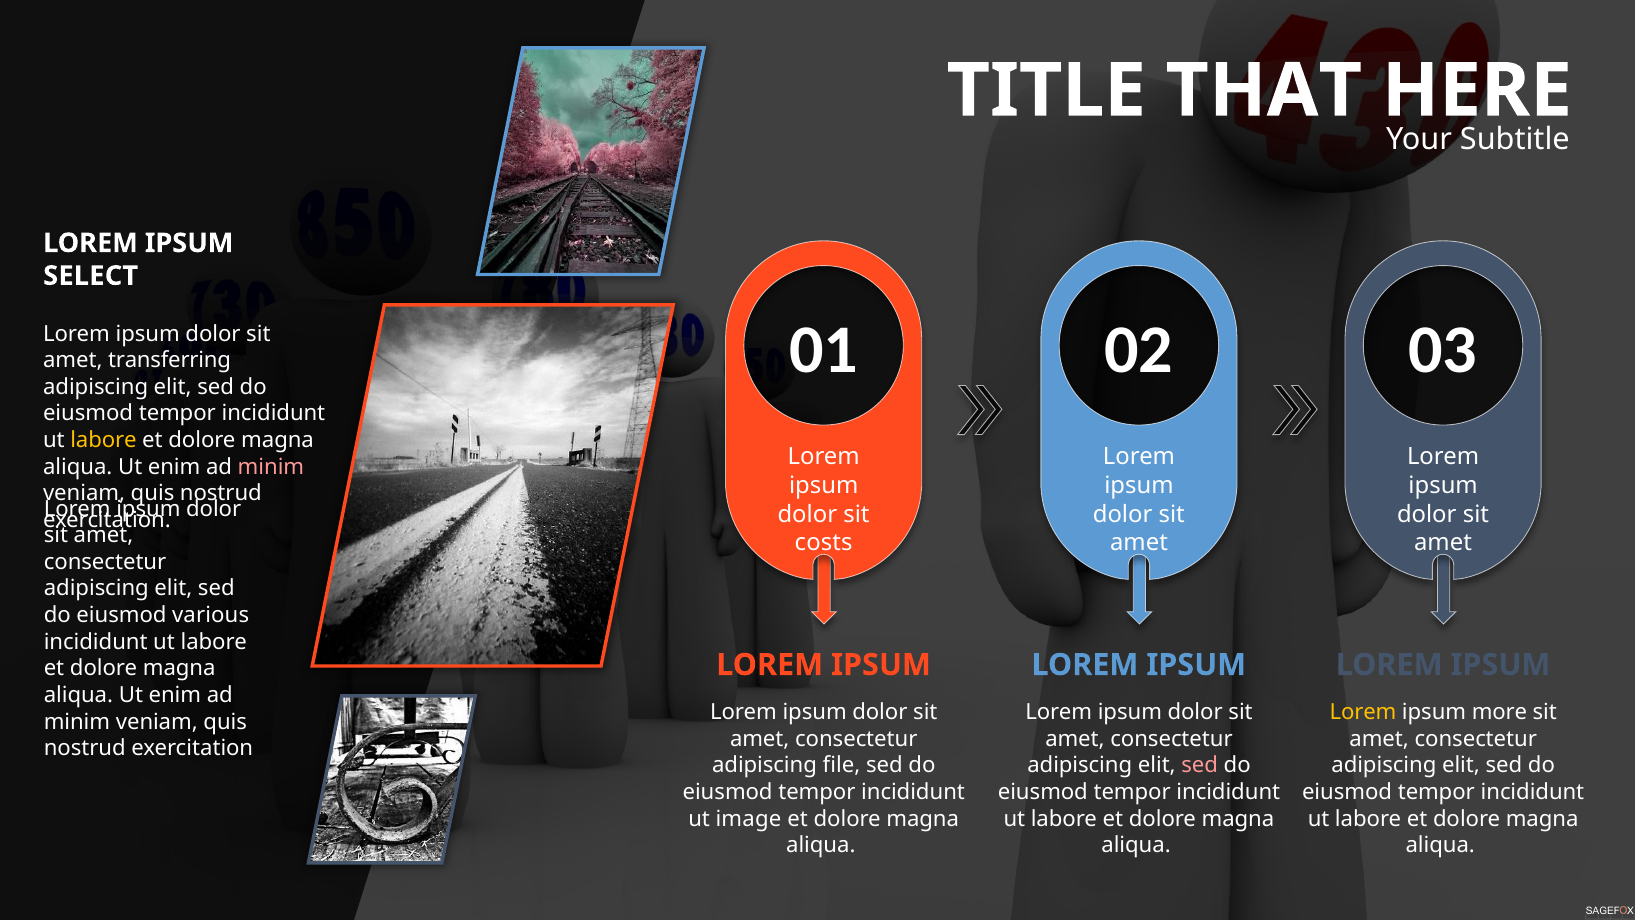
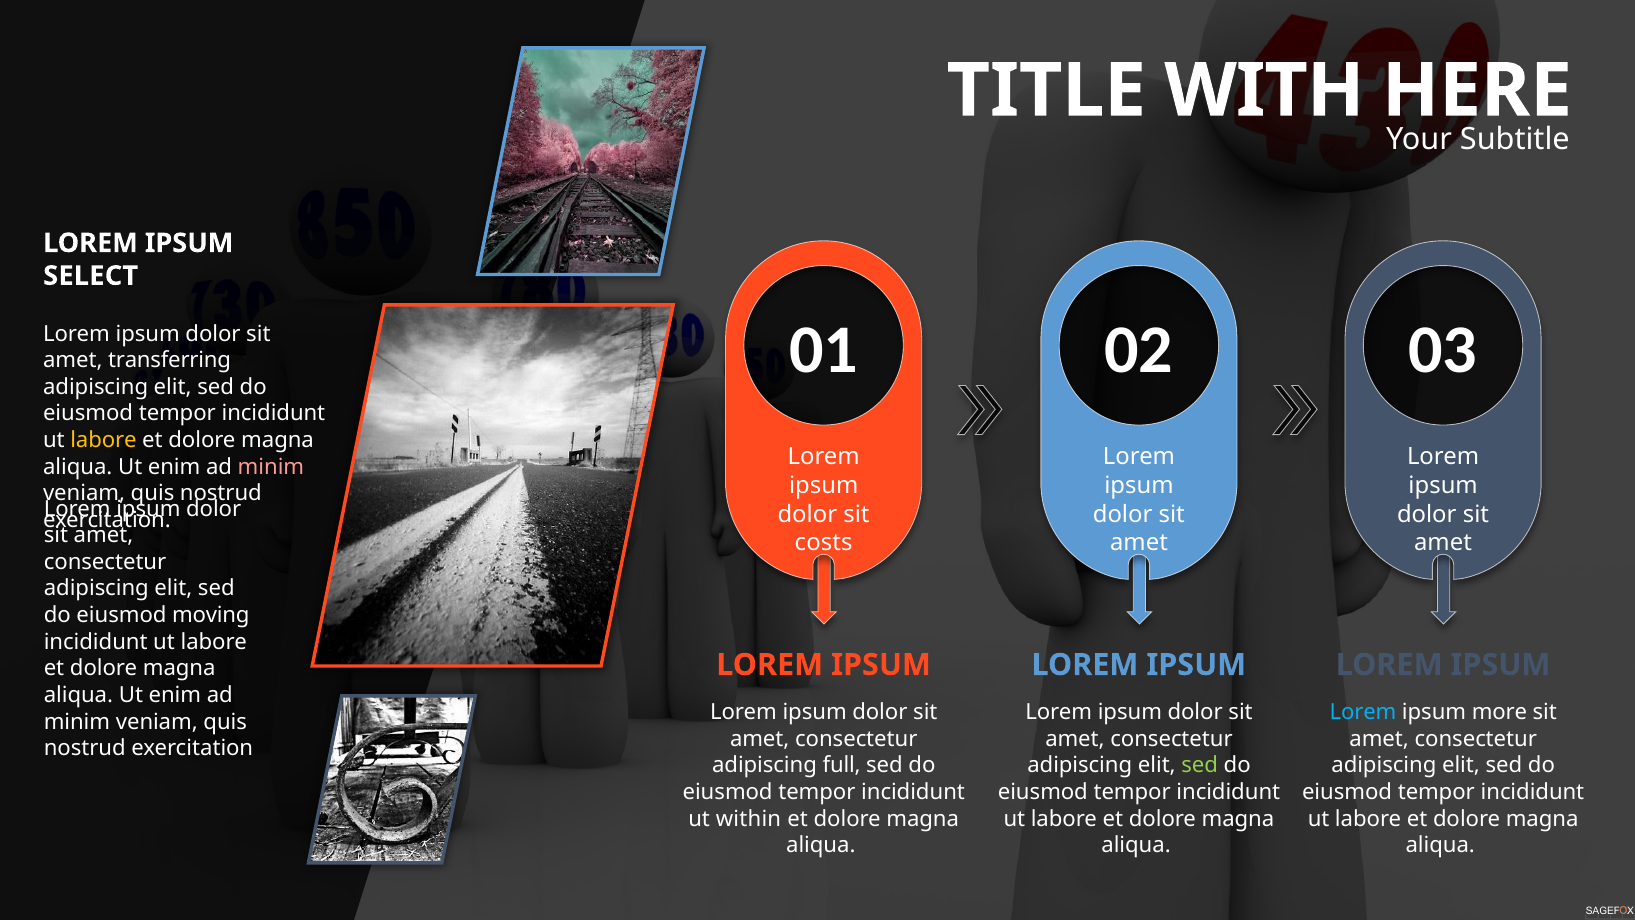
THAT: THAT -> WITH (1264, 91)
various: various -> moving (211, 615)
Lorem colour: yellow -> light blue (1363, 712)
file: file -> full (842, 765)
sed colour: pink -> light green (1200, 765)
image: image -> within (748, 818)
